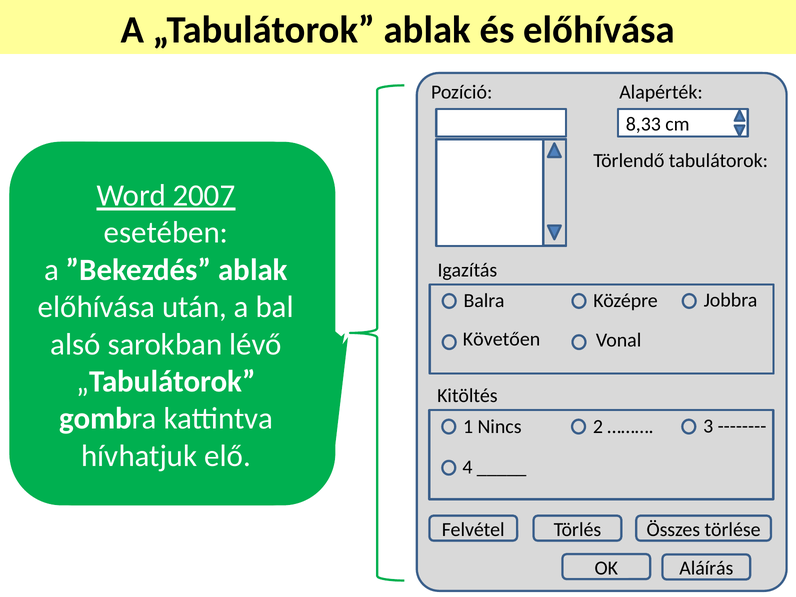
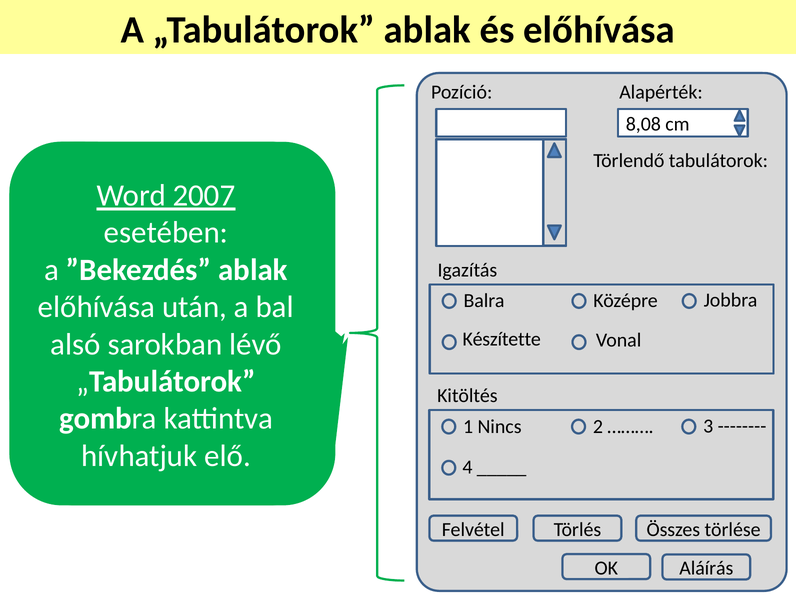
8,33: 8,33 -> 8,08 (643, 124)
Követően: Követően -> Készítette (502, 339)
